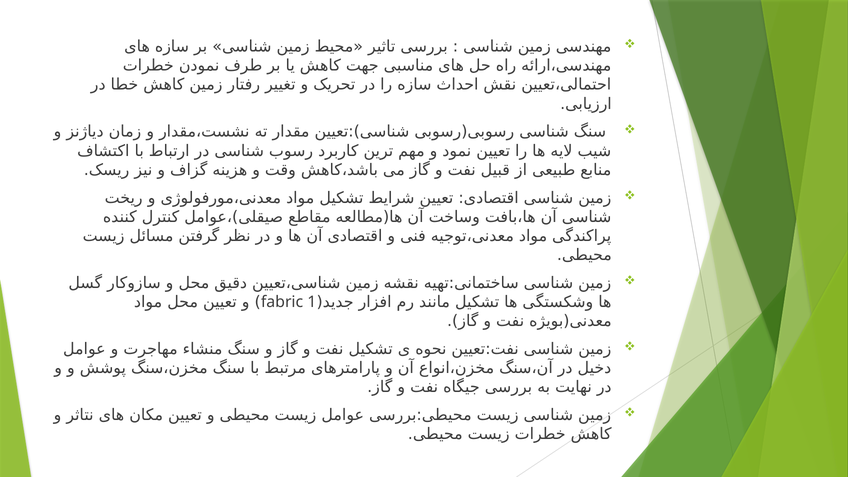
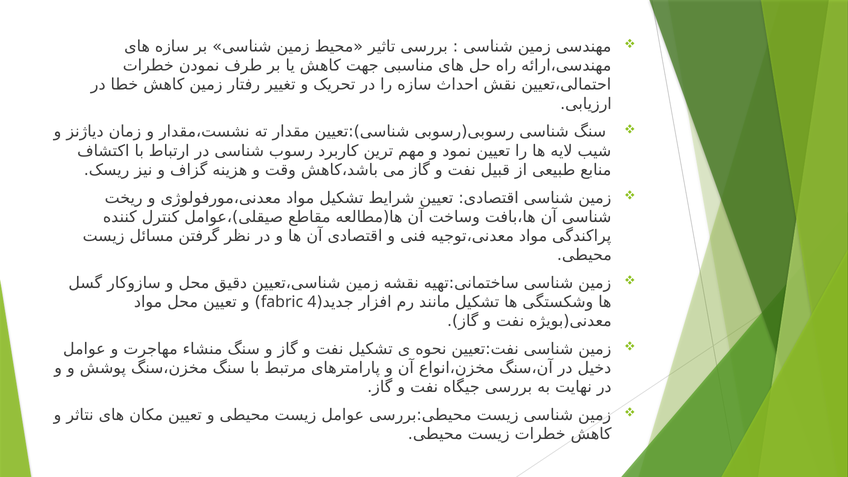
1: 1 -> 4 (312, 302)
